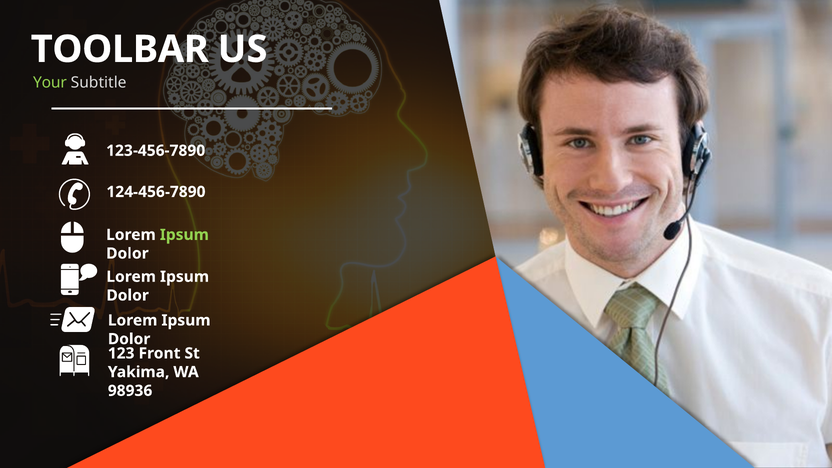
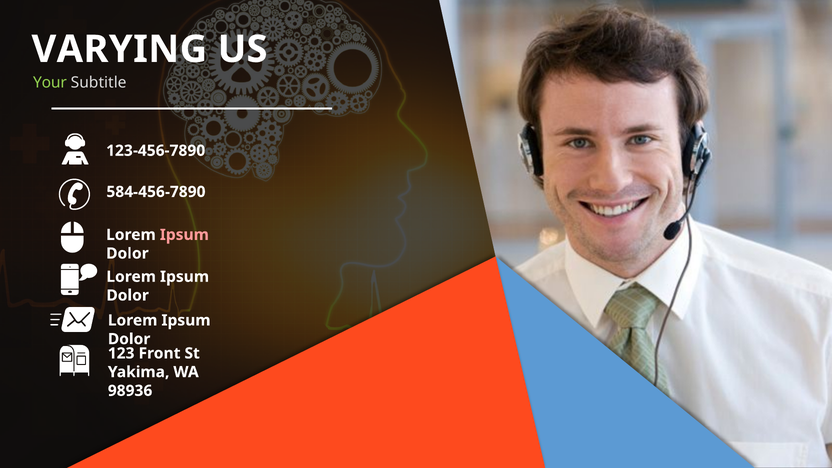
TOOLBAR: TOOLBAR -> VARYING (119, 49)
124-456-7890: 124-456-7890 -> 584-456-7890 (156, 192)
Ipsum colour: light green -> pink (184, 235)
